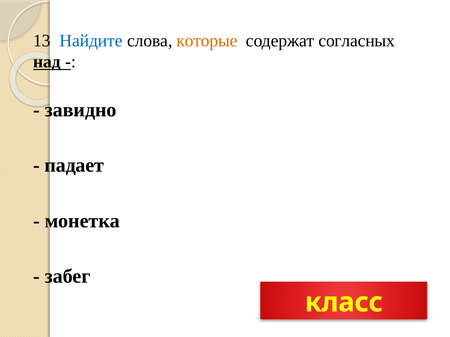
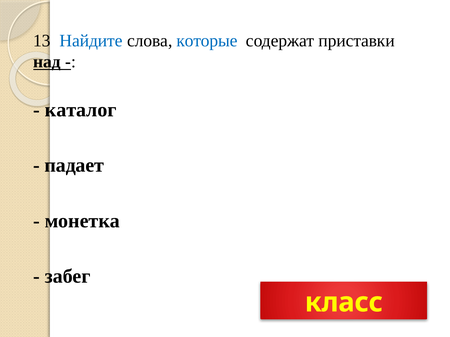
которые colour: orange -> blue (207, 41)
согласных: согласных -> приставки (357, 41)
завидно: завидно -> каталог (81, 110)
